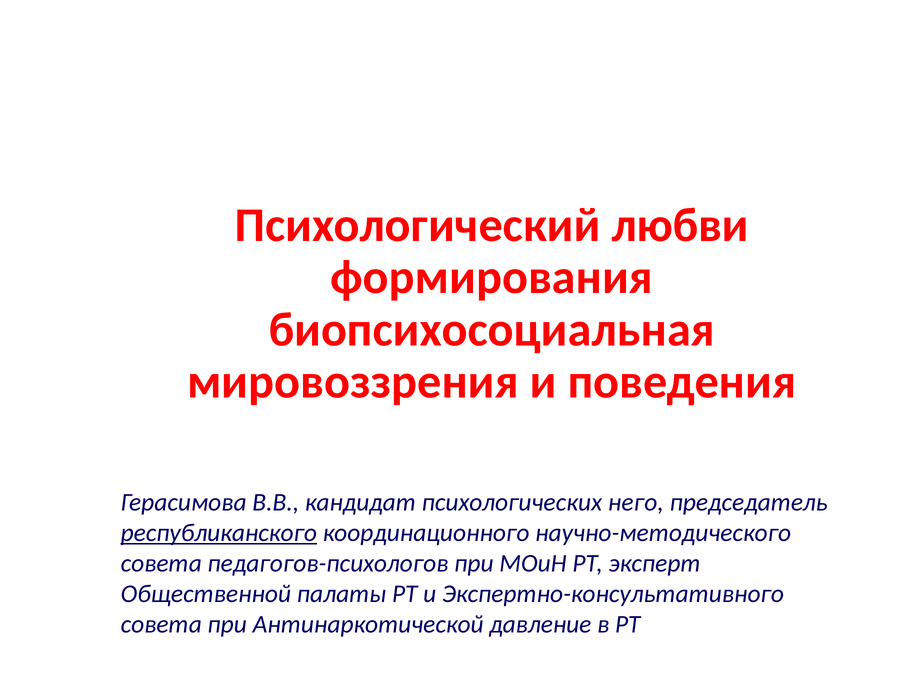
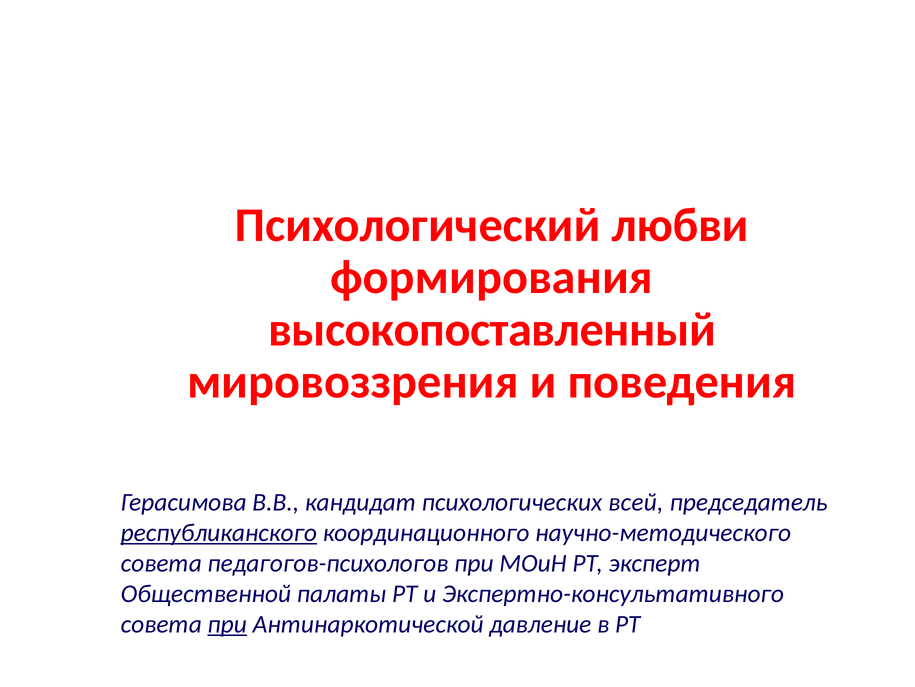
биопсихосоциальная: биопсихосоциальная -> высокопоставленный (492, 329)
него: него -> всей (636, 502)
при underline: none -> present (227, 624)
